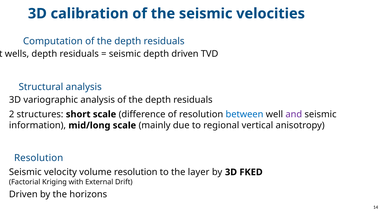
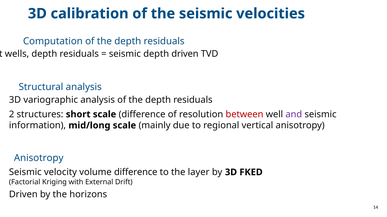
between colour: blue -> red (244, 115)
Resolution: Resolution -> Anisotropy (39, 158)
volume resolution: resolution -> difference (136, 173)
